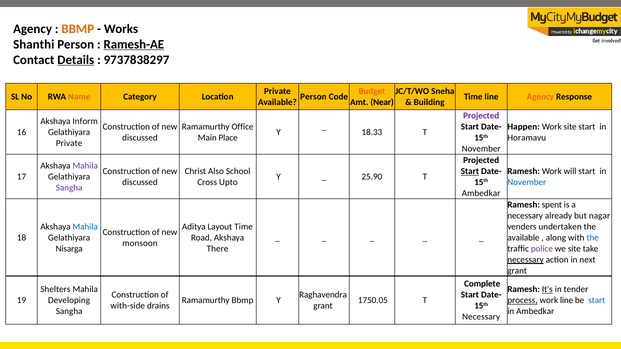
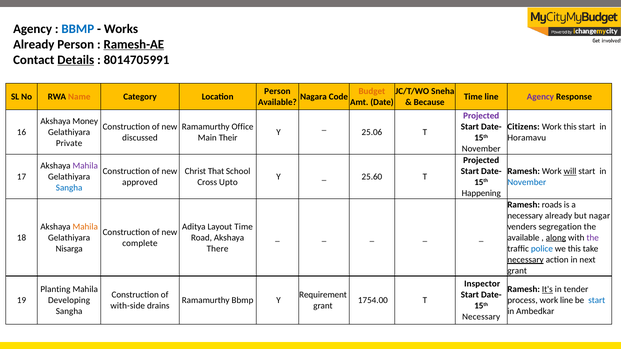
BBMP colour: orange -> blue (78, 29)
Shanthi: Shanthi -> Already (34, 44)
9737838297: 9737838297 -> 8014705991 (136, 60)
Private: Private -> Person (277, 91)
Person: Person -> Nagara (313, 97)
Agency colour: orange -> purple (540, 97)
Near: Near -> Date (382, 102)
Building: Building -> Because (429, 102)
Inform: Inform -> Money (85, 121)
Happen: Happen -> Citizens (524, 127)
Work site: site -> this (570, 127)
18.33: 18.33 -> 25.06 (372, 132)
Place: Place -> Their (228, 138)
Start underline: present -> none (470, 171)
will underline: none -> present (570, 171)
Also: Also -> That (216, 171)
25.90: 25.90 -> 25.60 (372, 177)
discussed: discussed -> approved (140, 182)
Sangha colour: purple -> blue (69, 188)
Ambedkar: Ambedkar -> Happening (481, 193)
spent: spent -> roads (552, 205)
undertaken: undertaken -> segregation (560, 227)
Mahila colour: blue -> orange (85, 227)
along underline: none -> present (556, 238)
the colour: blue -> purple (593, 238)
monsoon: monsoon -> complete (140, 243)
police colour: purple -> blue (542, 249)
we site: site -> this (574, 249)
Complete: Complete -> Inspector (482, 284)
Shelters: Shelters -> Planting (55, 290)
Raghavendra: Raghavendra -> Requirement (323, 295)
1750.05: 1750.05 -> 1754.00 (373, 301)
process underline: present -> none (523, 301)
